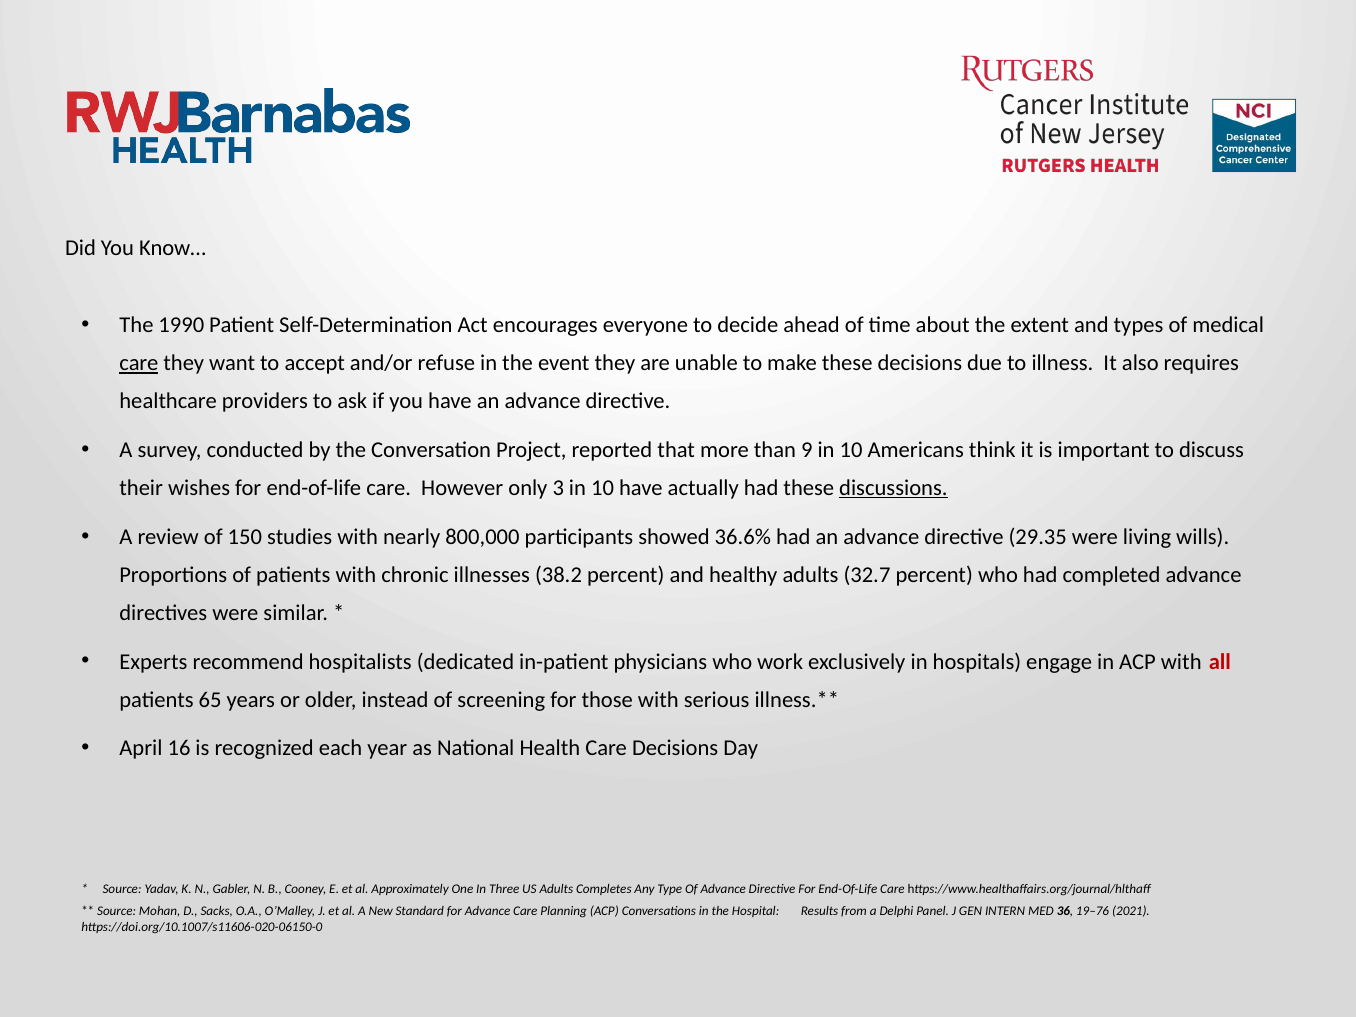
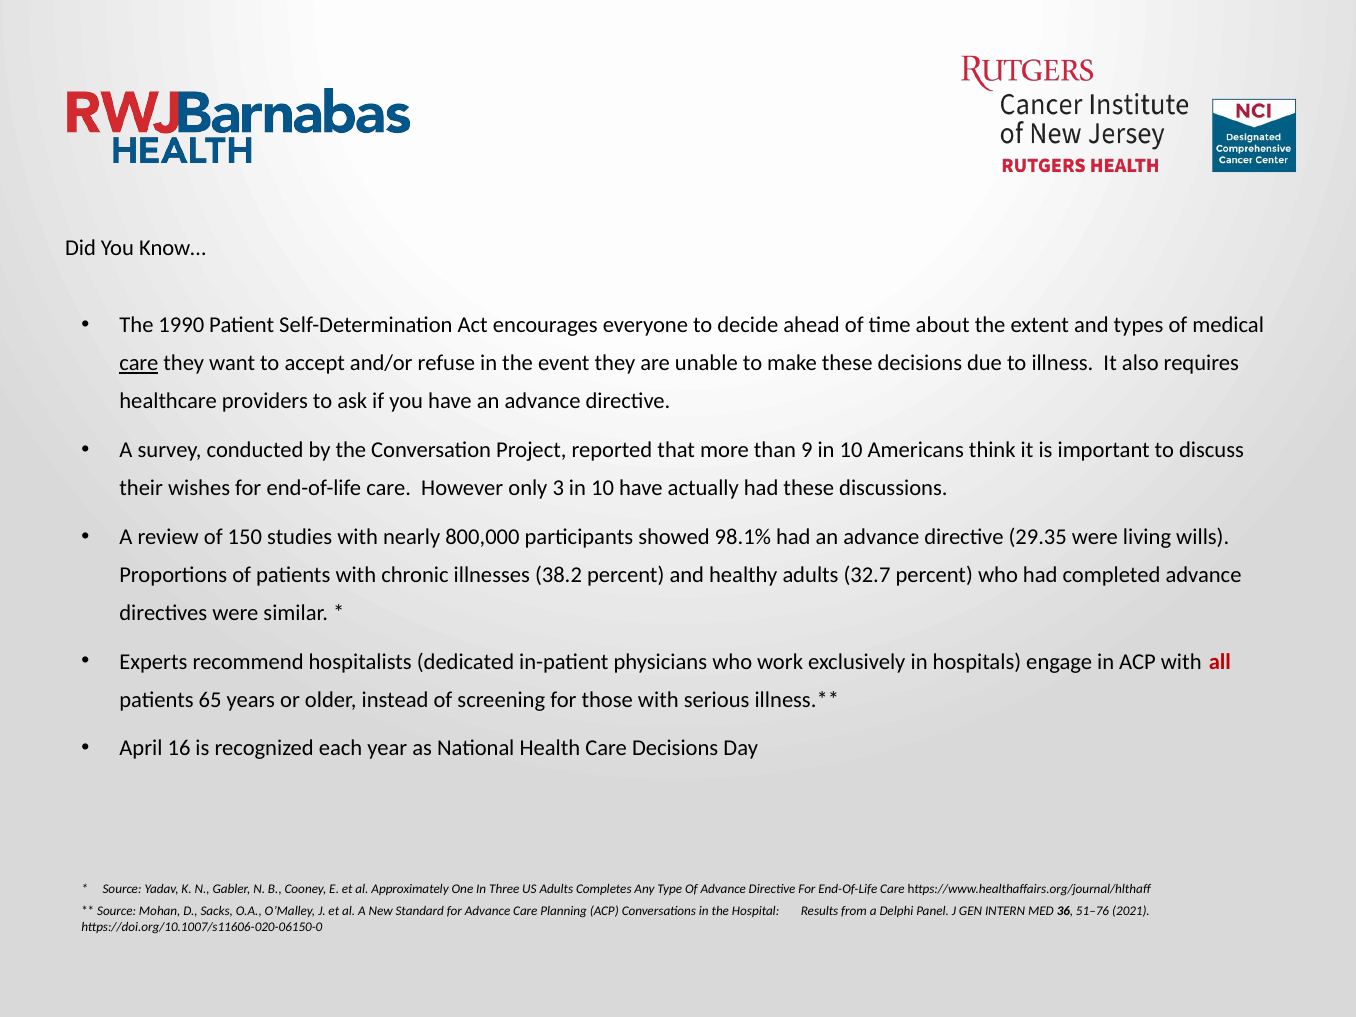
discussions underline: present -> none (893, 488)
36.6%: 36.6% -> 98.1% (743, 537)
19–76: 19–76 -> 51–76 (1093, 911)
